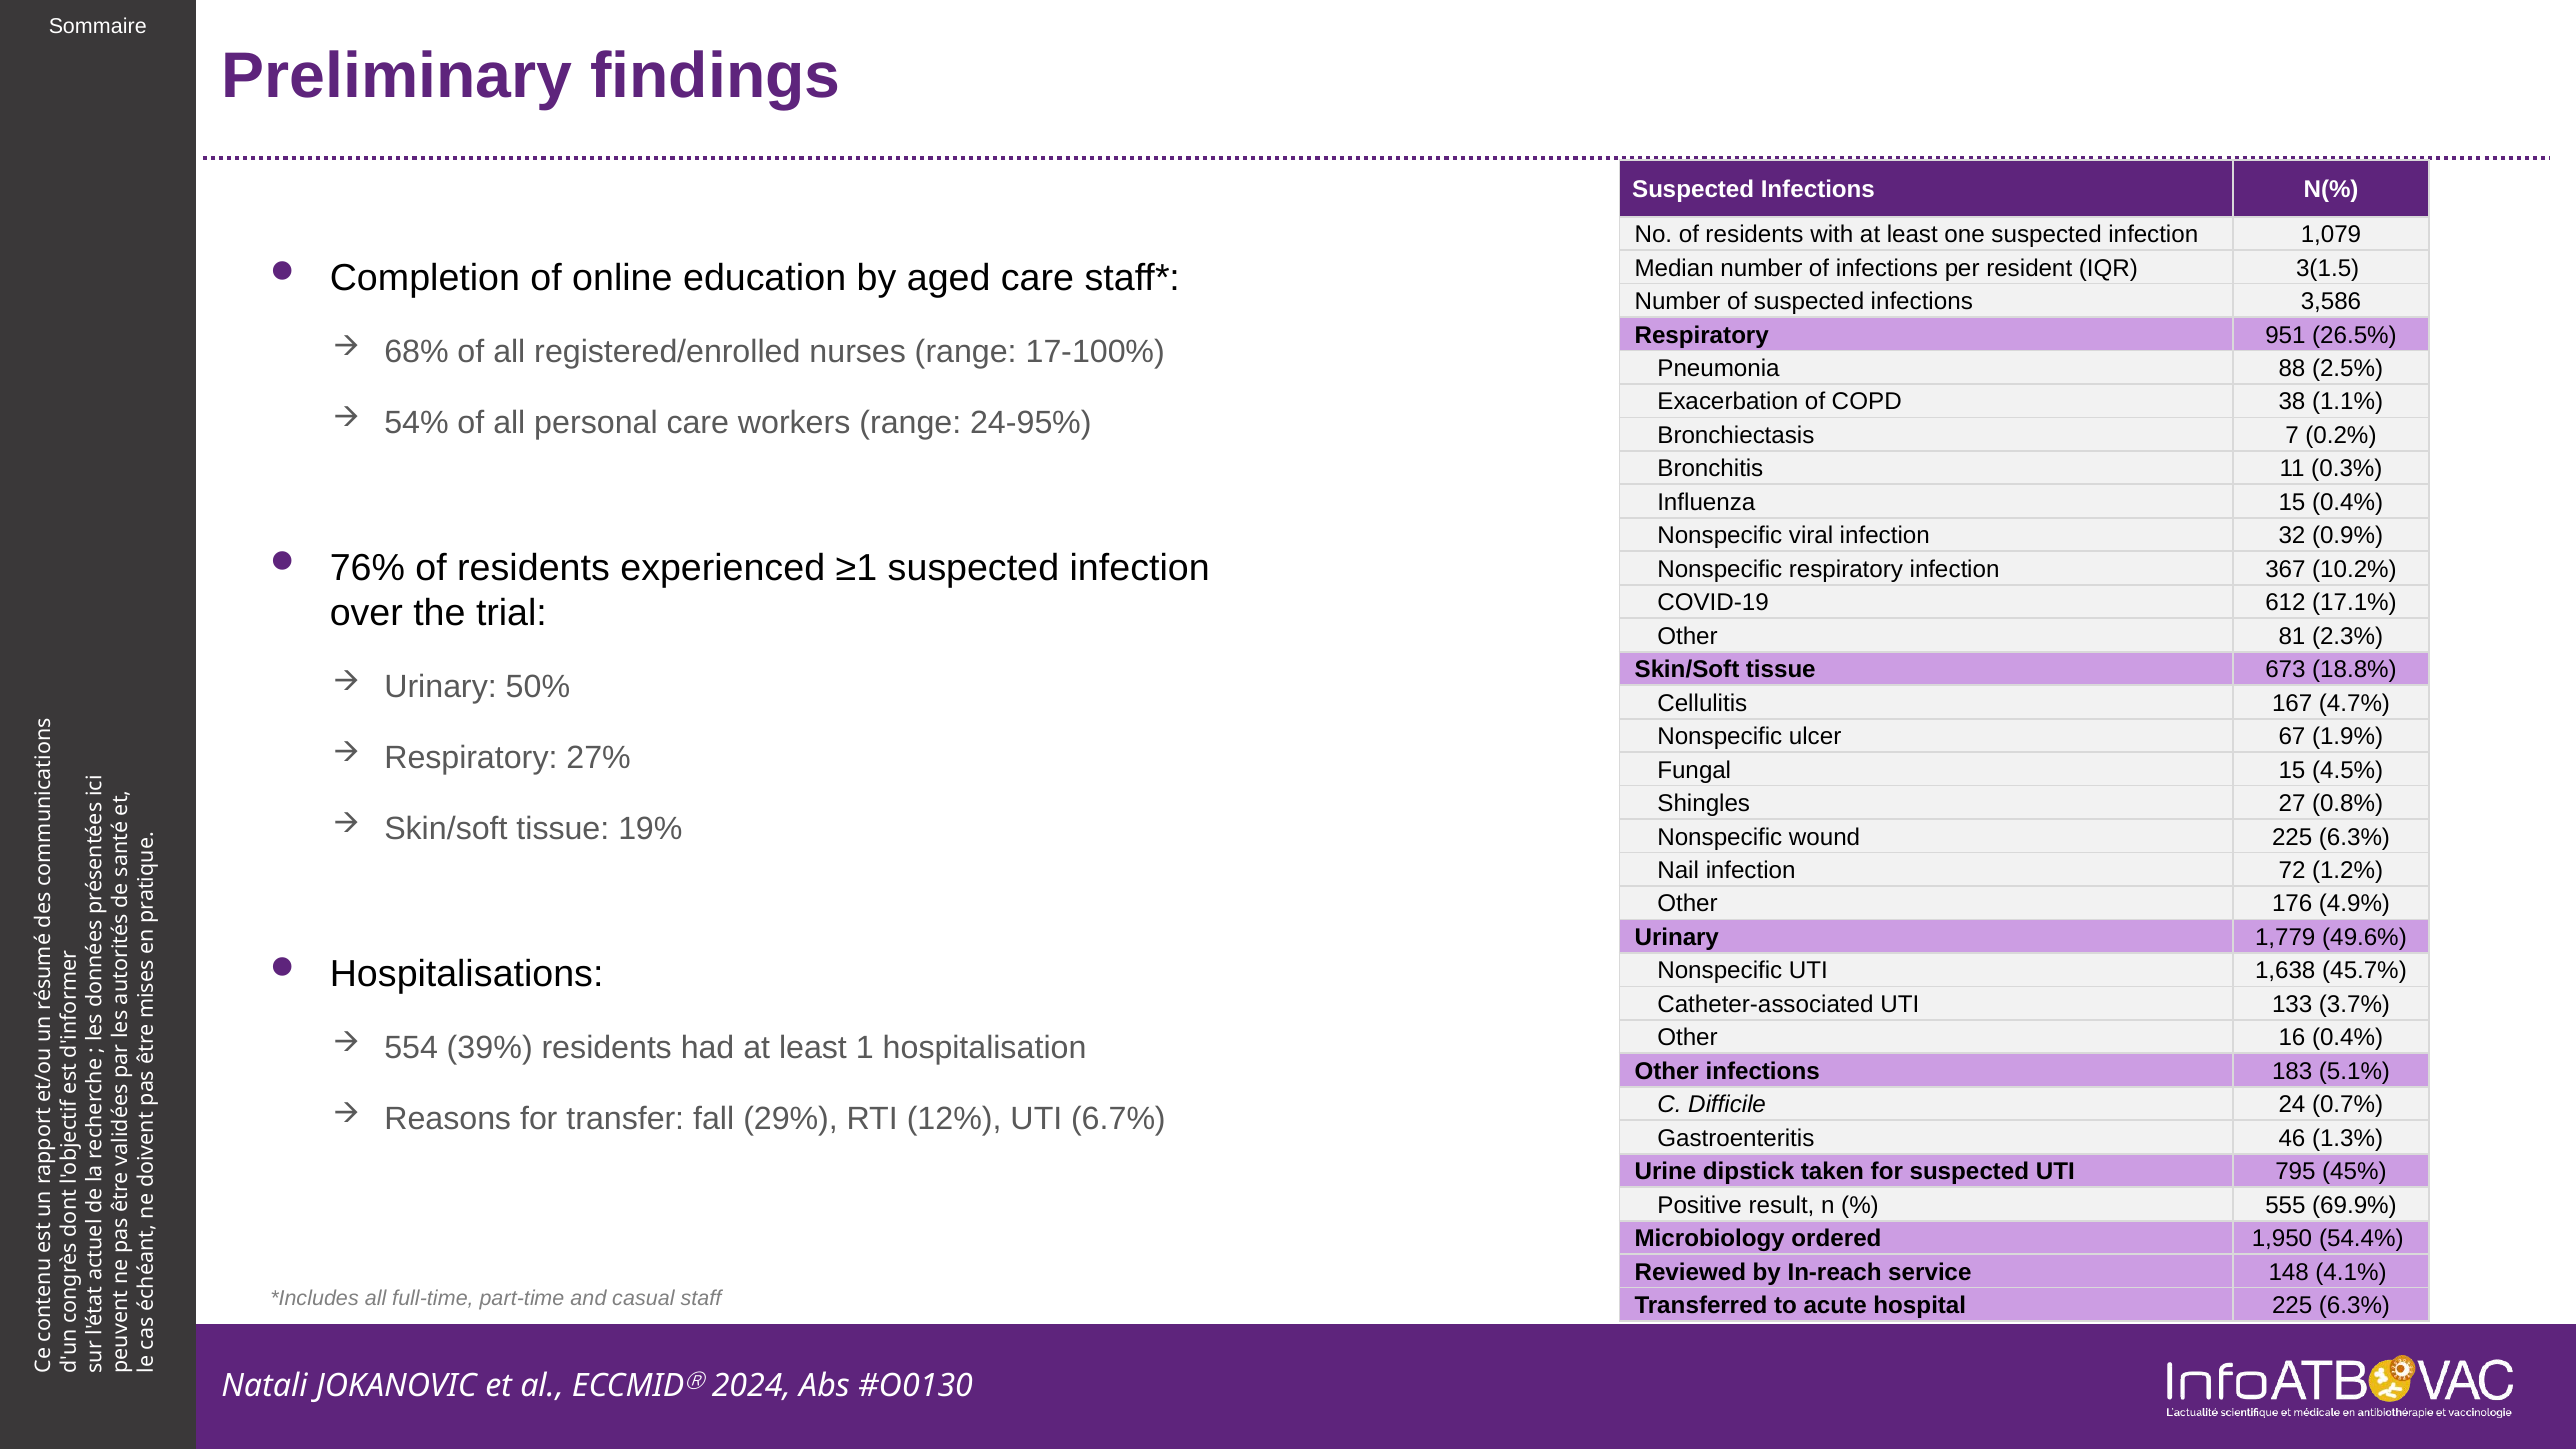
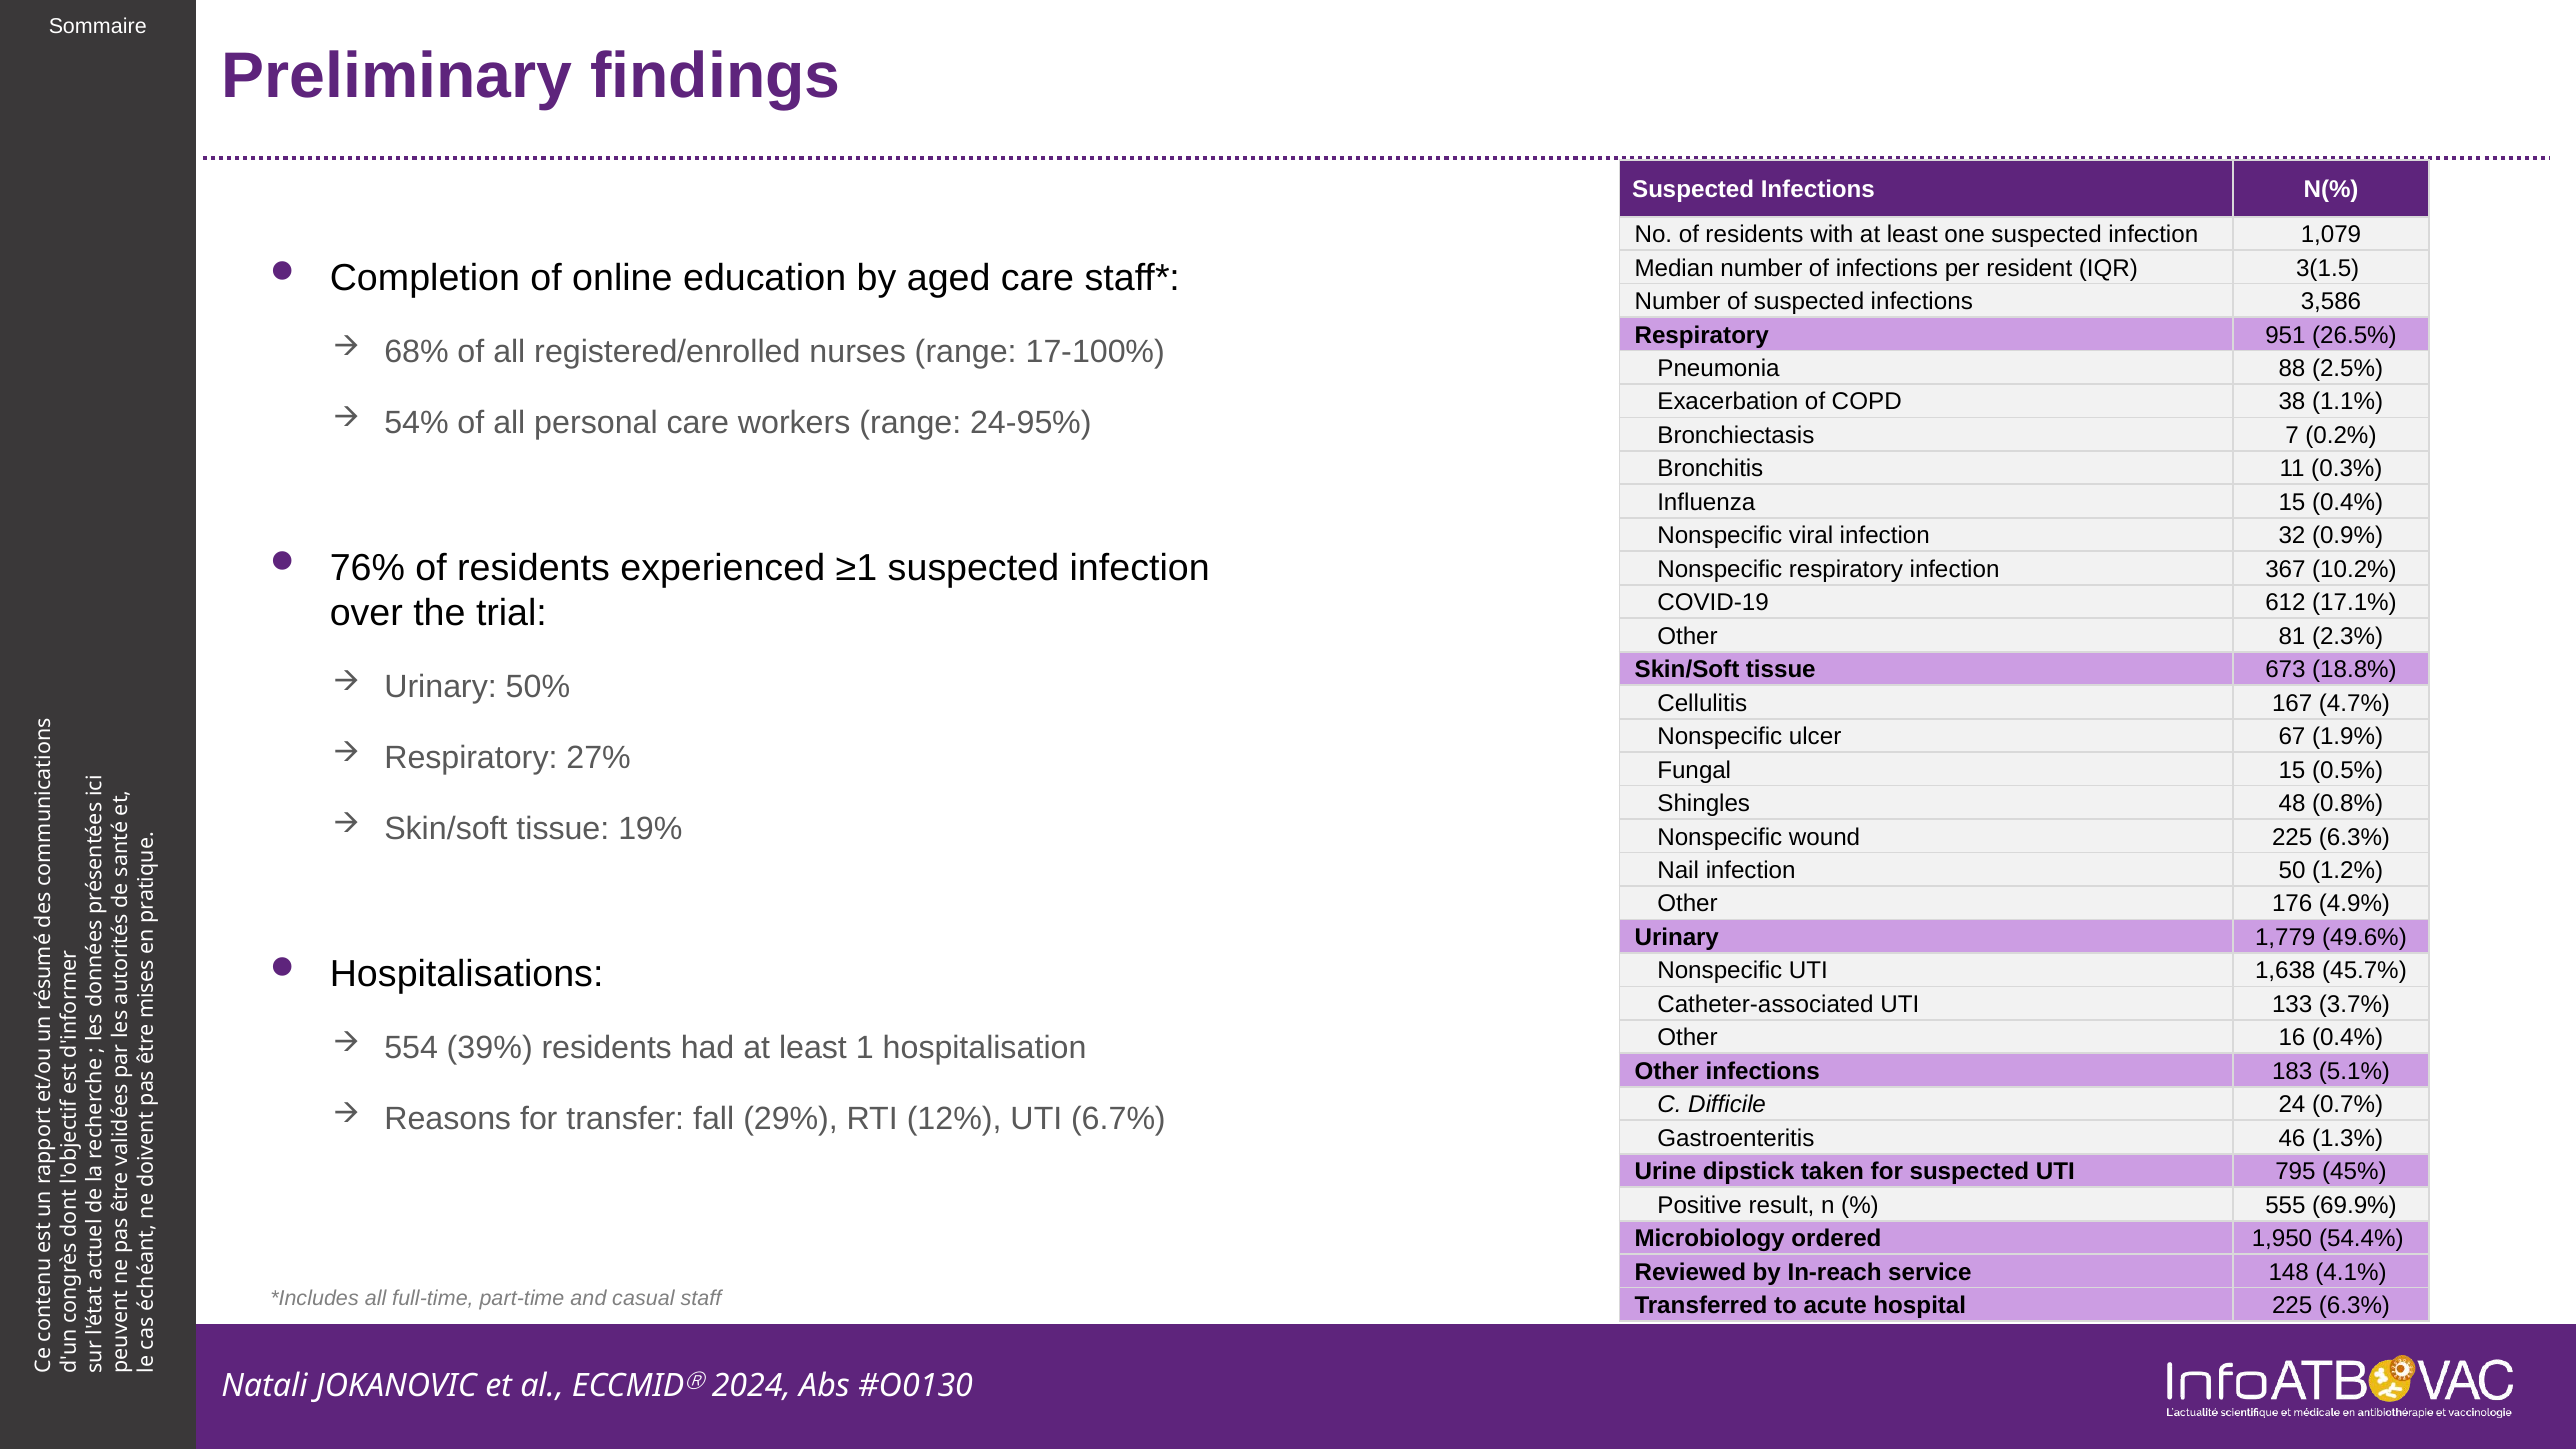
4.5%: 4.5% -> 0.5% (2348, 770)
27: 27 -> 48 (2292, 804)
72: 72 -> 50 (2292, 871)
